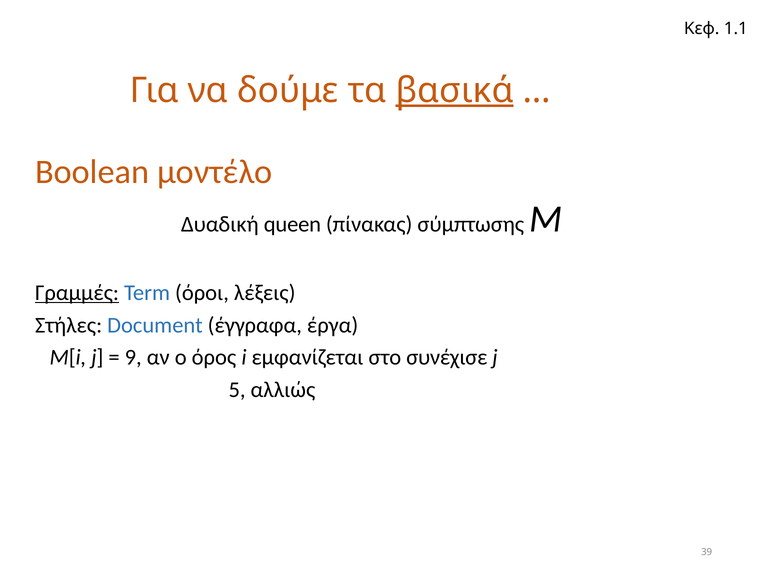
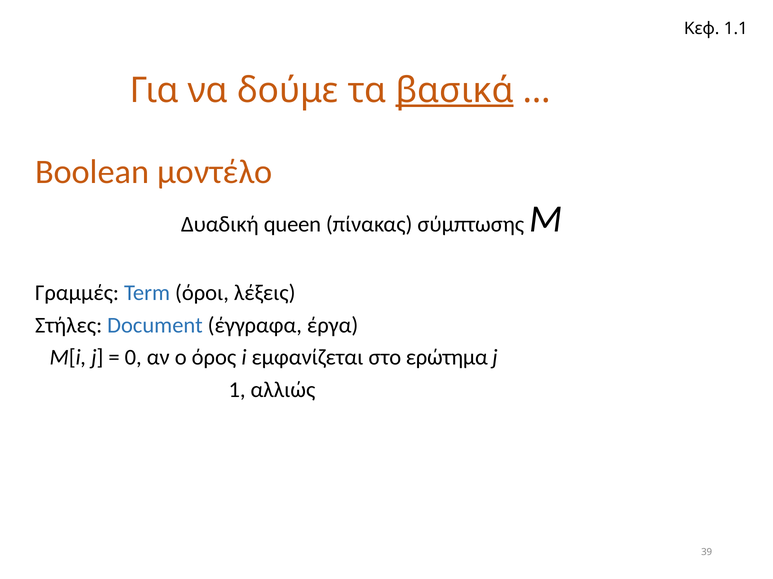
Γραμμές underline: present -> none (77, 293)
9: 9 -> 0 (133, 358)
συνέχισε: συνέχισε -> ερώτημα (447, 358)
5: 5 -> 1 (237, 390)
